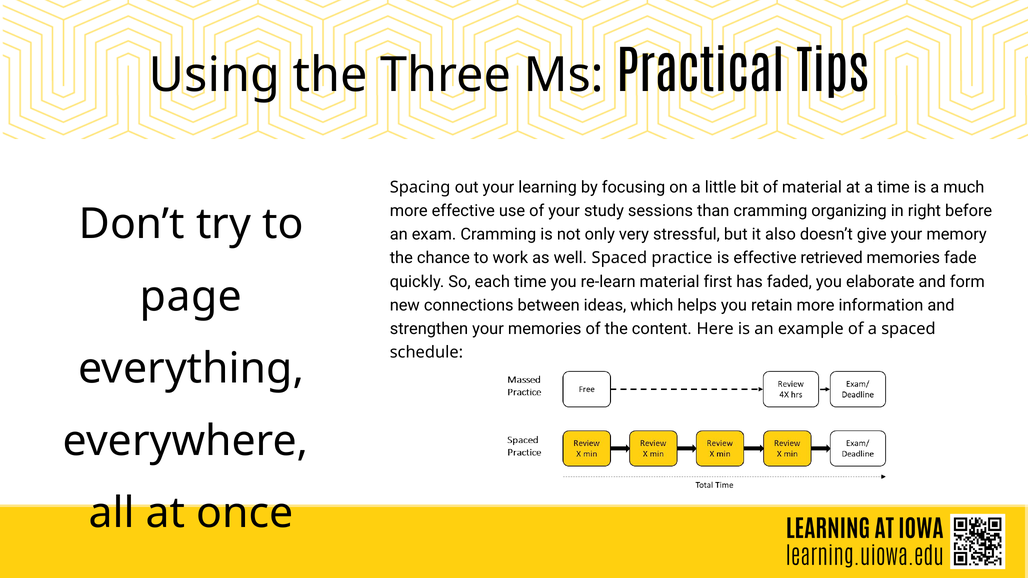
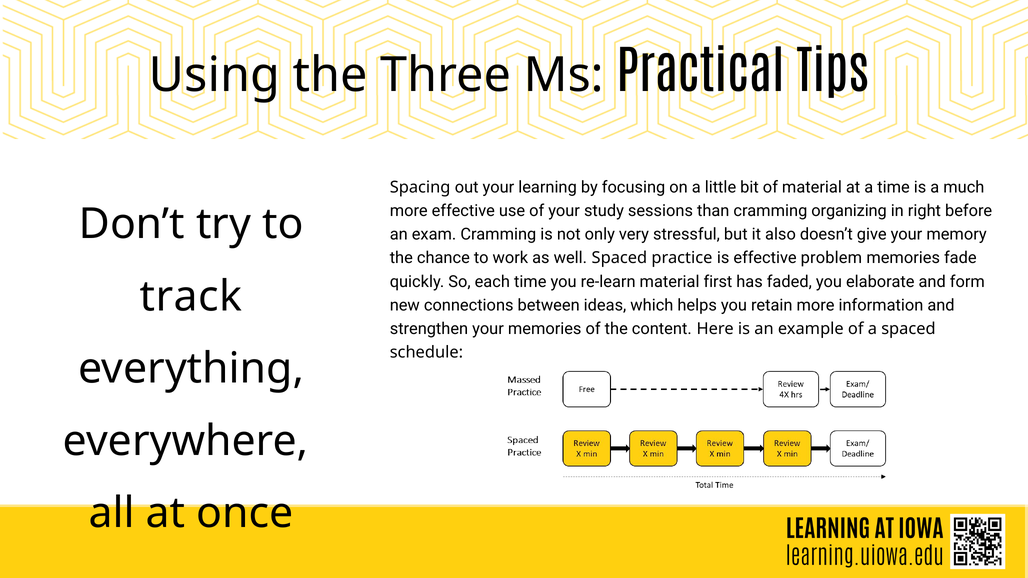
retrieved: retrieved -> problem (831, 258)
page: page -> track (191, 297)
